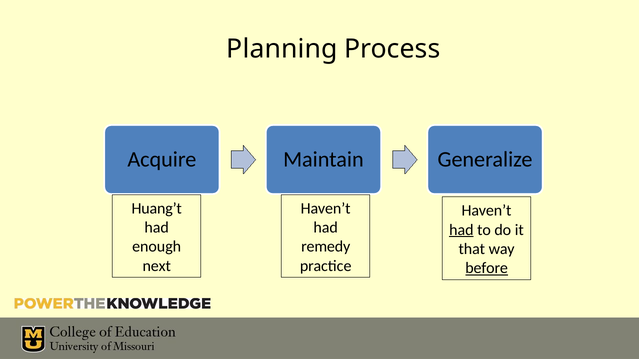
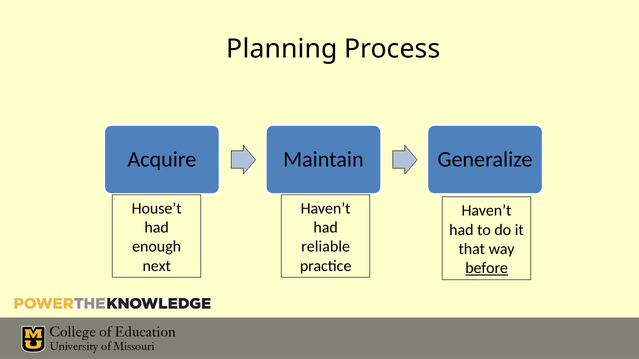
Huang’t: Huang’t -> House’t (157, 209)
had underline: present -> none (461, 230)
remedy: remedy -> reliable (326, 247)
